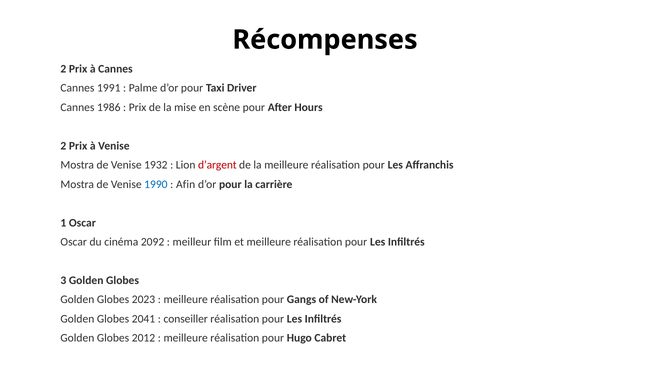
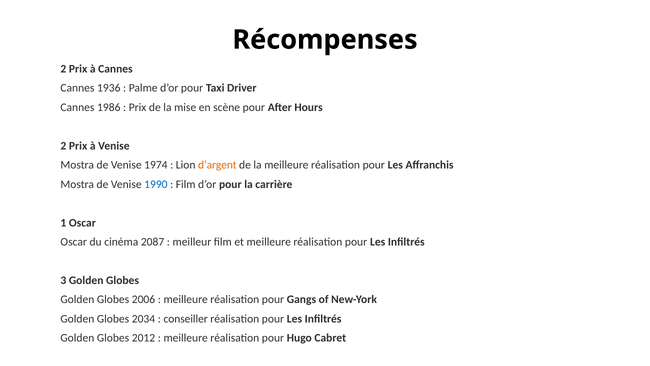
1991: 1991 -> 1936 (109, 88)
1932: 1932 -> 1974 (156, 165)
d’argent colour: red -> orange (217, 165)
Afin: Afin -> Film (186, 184)
2092: 2092 -> 2087 (153, 242)
2023: 2023 -> 2006 (143, 299)
2041: 2041 -> 2034 (143, 319)
